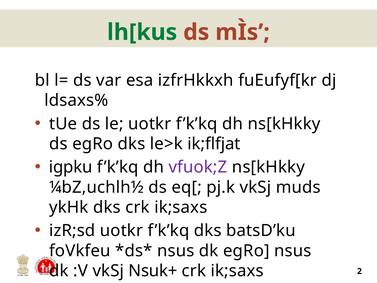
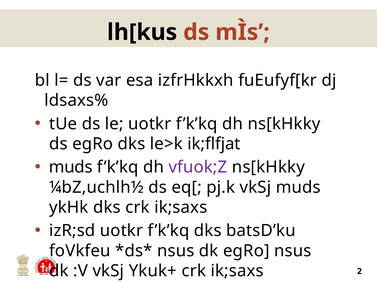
lh[kus colour: green -> black (142, 32)
igpku: igpku -> muds (71, 167)
Nsuk+: Nsuk+ -> Ykuk+ (153, 271)
